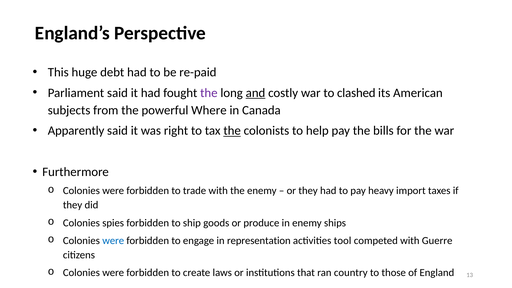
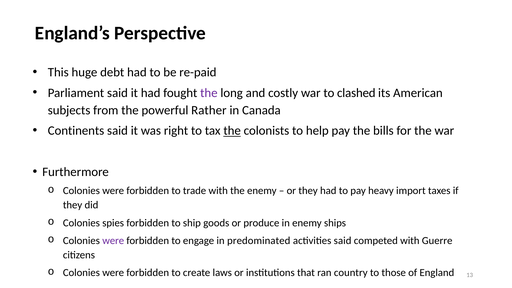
and underline: present -> none (256, 93)
Where: Where -> Rather (209, 110)
Apparently: Apparently -> Continents (76, 131)
were colour: blue -> purple (113, 240)
representation: representation -> predominated (259, 240)
activities tool: tool -> said (343, 240)
